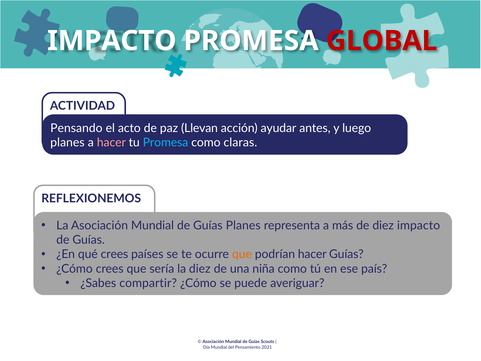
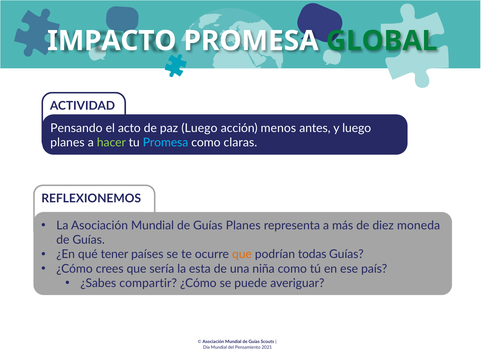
GLOBAL colour: red -> green (382, 41)
paz Llevan: Llevan -> Luego (199, 128)
ayudar: ayudar -> menos (278, 128)
hacer colour: pink -> light green (111, 142)
diez impacto: impacto -> moneda (419, 225)
qué crees: crees -> tener (115, 254)
podrían hacer: hacer -> todas (312, 254)
la diez: diez -> esta (200, 269)
